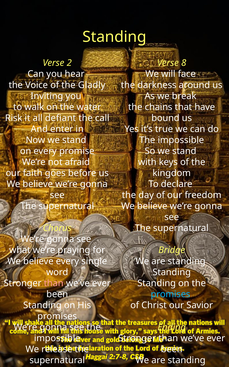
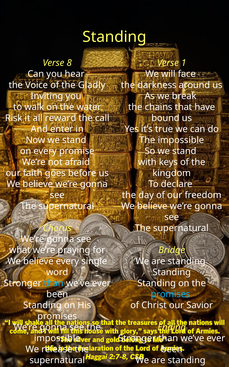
2: 2 -> 8 (69, 63)
8: 8 -> 1 (184, 63)
defiant: defiant -> reward (61, 118)
than colour: pink -> light blue (54, 283)
